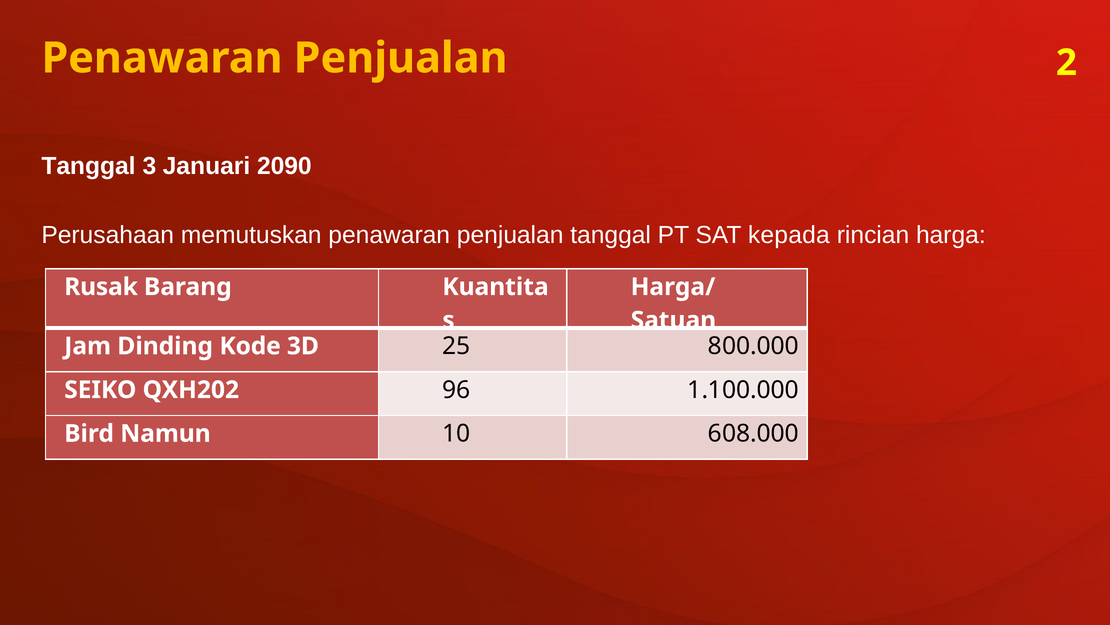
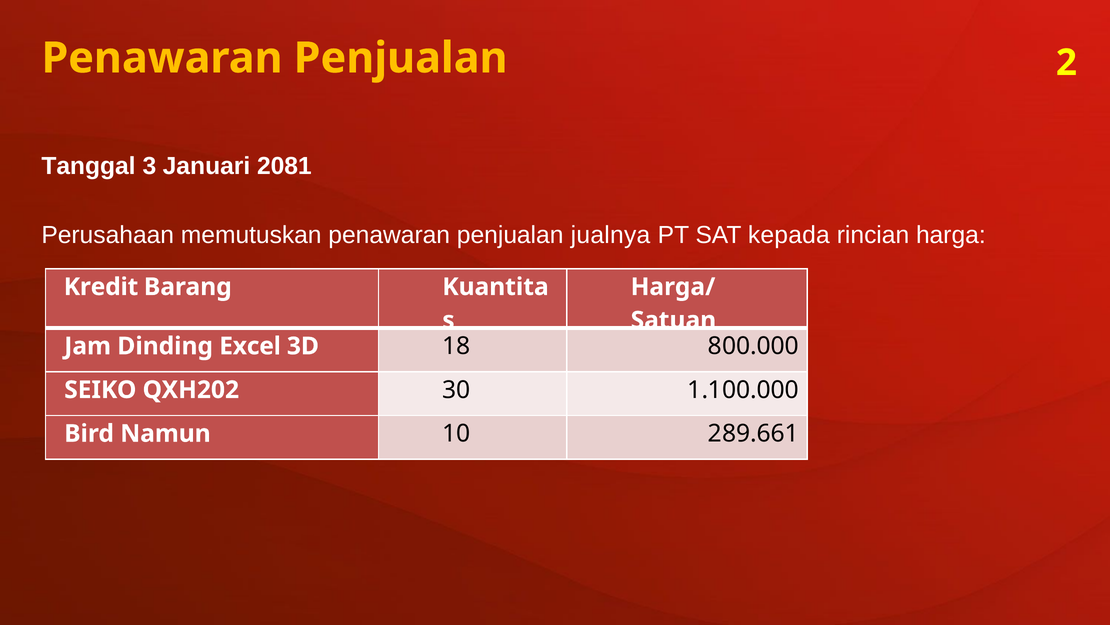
2090: 2090 -> 2081 (284, 166)
tanggal: tanggal -> jualnya (611, 235)
Rusak: Rusak -> Kredit (101, 287)
Kode: Kode -> Excel (250, 346)
25: 25 -> 18 (456, 346)
96: 96 -> 30 (456, 390)
608.000: 608.000 -> 289.661 (753, 433)
